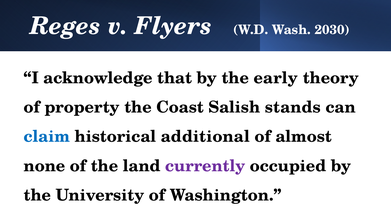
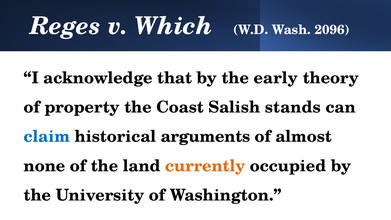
Flyers: Flyers -> Which (173, 26)
2030: 2030 -> 2096 (332, 30)
additional: additional -> arguments (206, 137)
currently colour: purple -> orange (205, 166)
